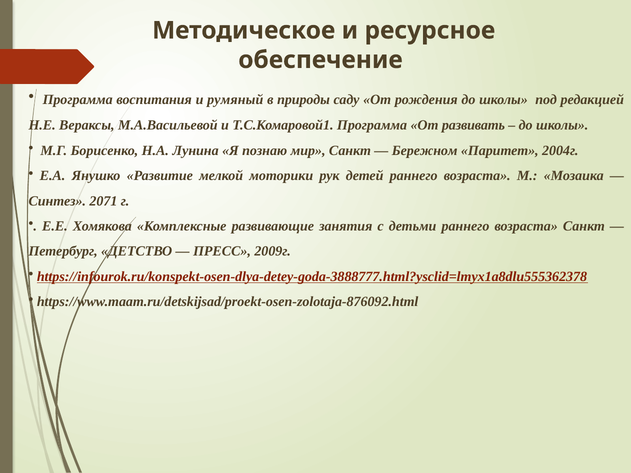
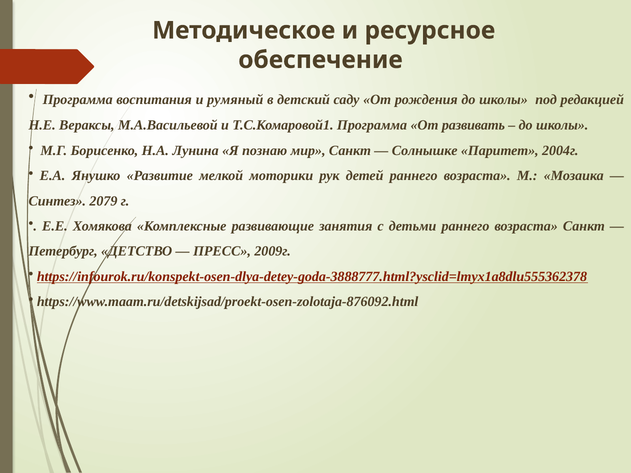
природы: природы -> детский (304, 100)
Бережном: Бережном -> Солнышке (425, 151)
2071: 2071 -> 2079 (103, 201)
